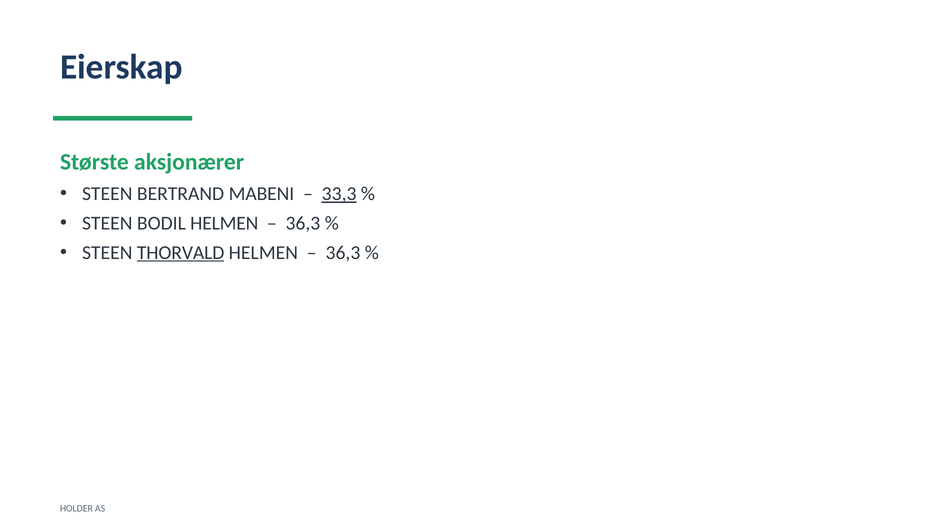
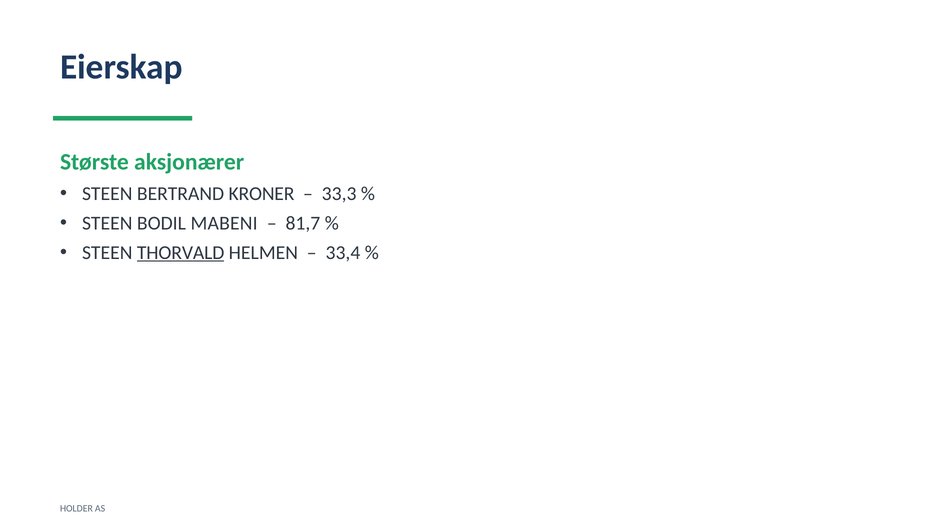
MABENI: MABENI -> KRONER (262, 194)
33,3 underline: present -> none (339, 194)
BODIL HELMEN: HELMEN -> MABENI (224, 223)
36,3: 36,3 -> 81,7 (303, 223)
36,3: 36,3 -> 33,4 (343, 253)
